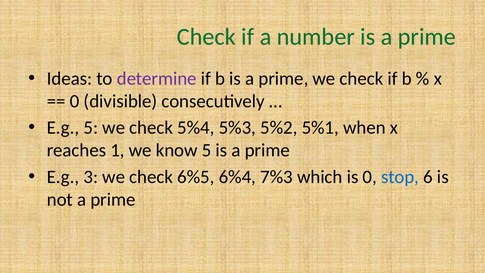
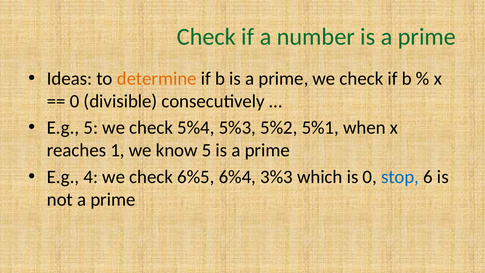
determine colour: purple -> orange (157, 79)
3: 3 -> 4 (91, 177)
7%3: 7%3 -> 3%3 (276, 177)
